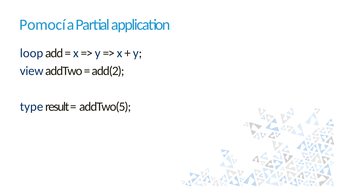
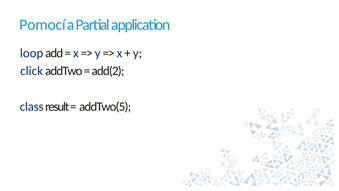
view: view -> click (32, 71)
type: type -> class (32, 106)
